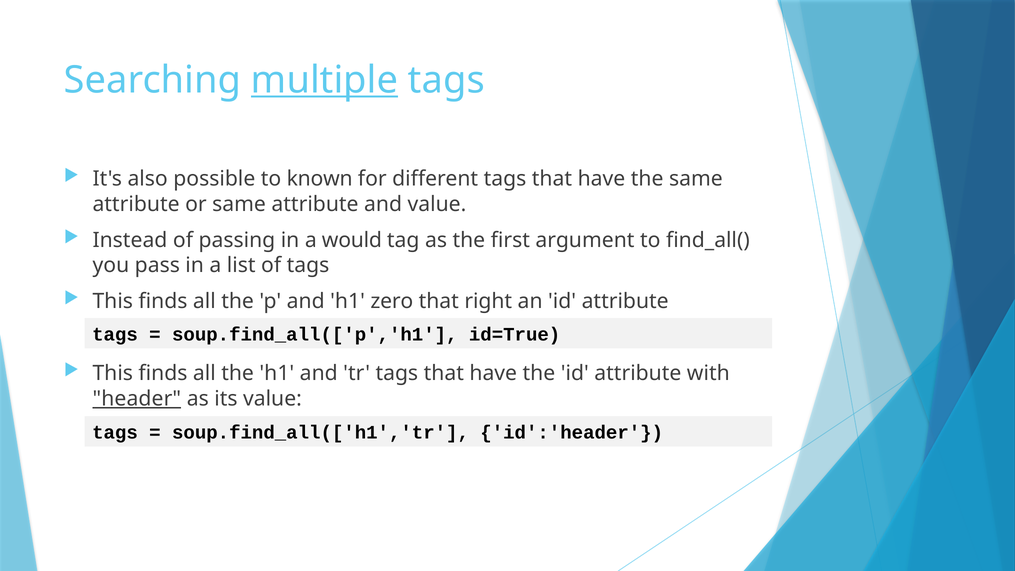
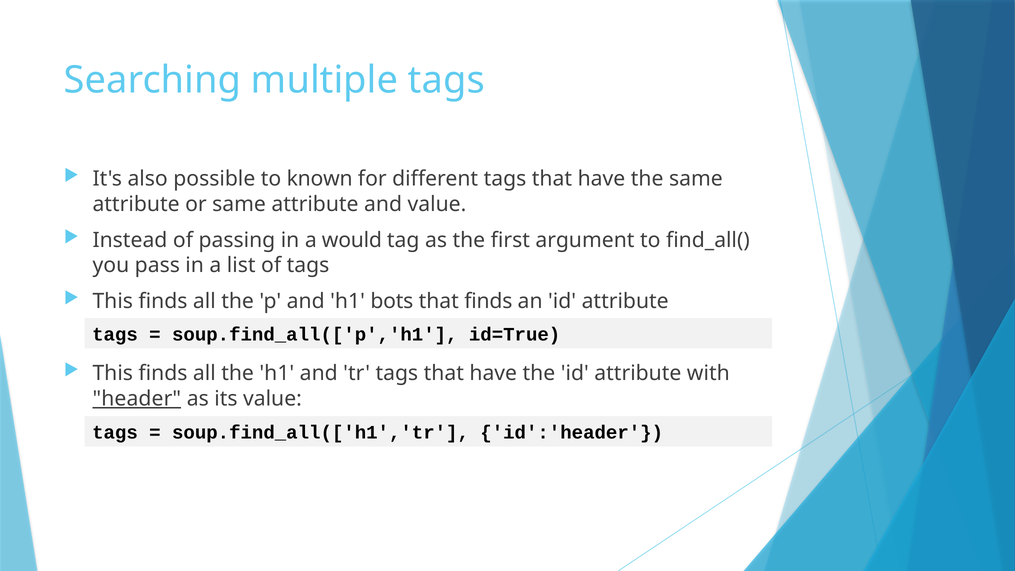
multiple underline: present -> none (325, 80)
zero: zero -> bots (392, 301)
that right: right -> finds (488, 301)
